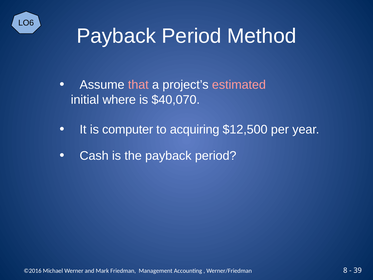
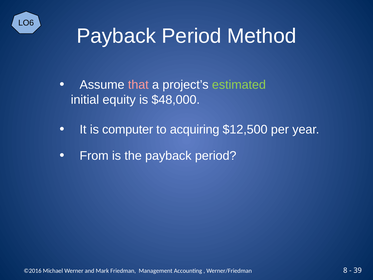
estimated colour: pink -> light green (239, 85)
where: where -> equity (119, 100)
$40,070: $40,070 -> $48,000 (176, 100)
Cash: Cash -> From (94, 156)
